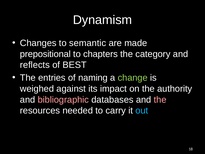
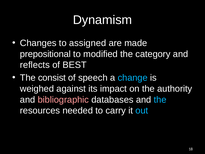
semantic: semantic -> assigned (88, 43)
chapters: chapters -> modified (101, 54)
entries: entries -> consist (52, 78)
naming: naming -> speech (93, 78)
change colour: light green -> light blue (133, 78)
the colour: pink -> light blue (160, 100)
